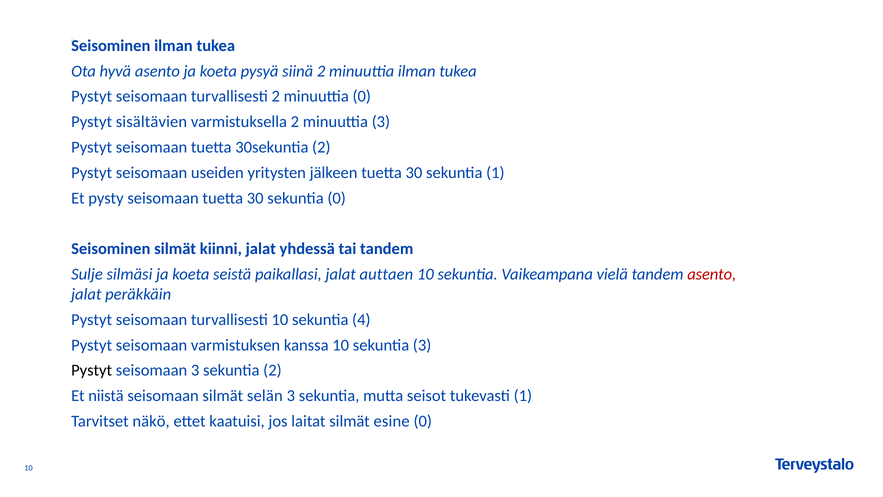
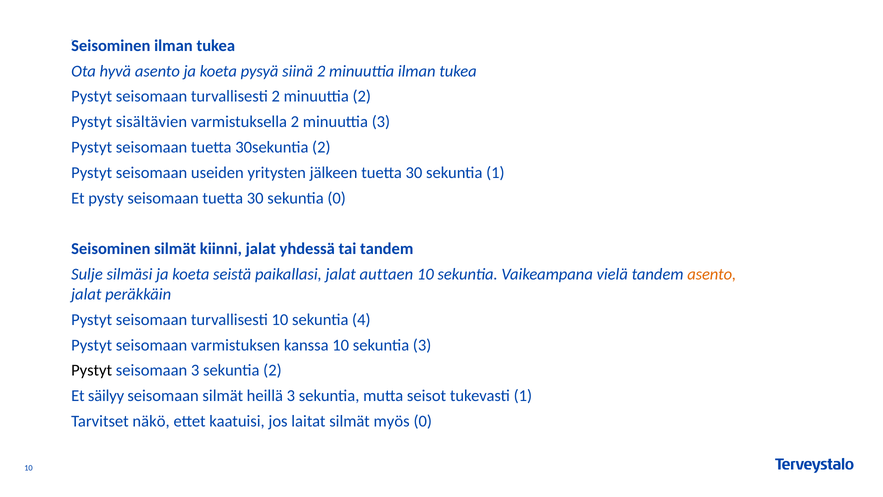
minuuttia 0: 0 -> 2 (362, 96)
asento colour: red -> orange (712, 274)
niistä: niistä -> säilyy (106, 396)
selän: selän -> heillä (265, 396)
esine: esine -> myös (392, 421)
